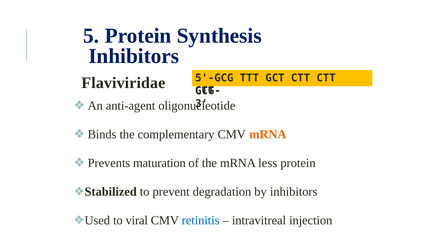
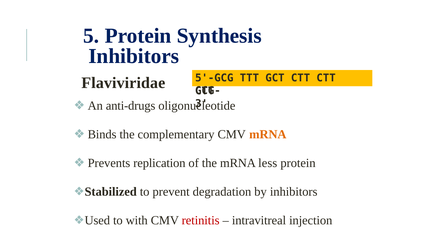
anti-agent: anti-agent -> anti-drugs (131, 106)
maturation: maturation -> replication (159, 163)
viral: viral -> with (137, 220)
retinitis colour: blue -> red (201, 220)
